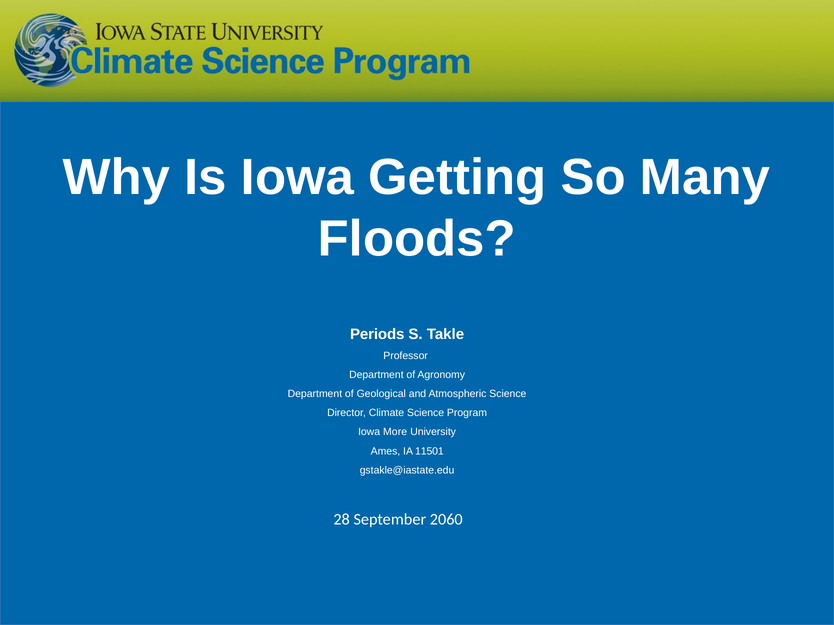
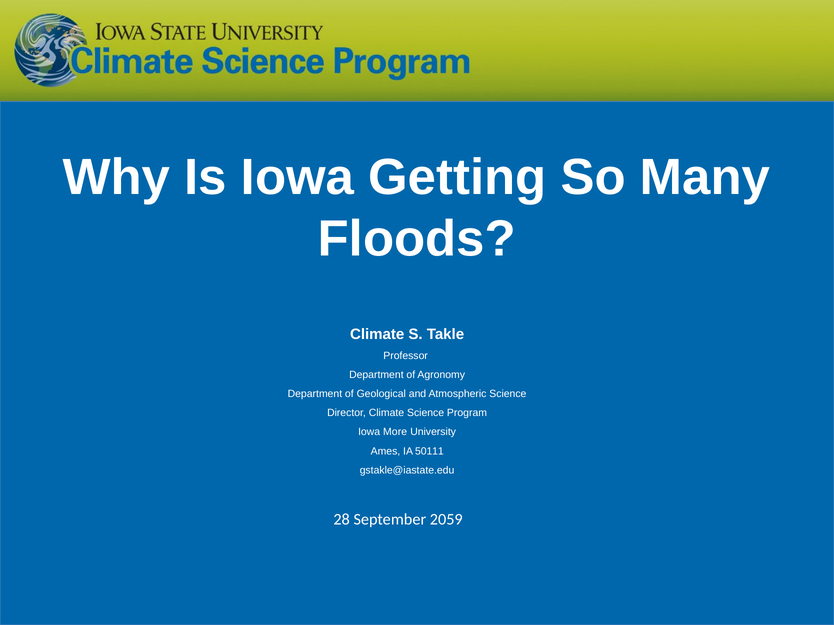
Periods: Periods -> Climate (377, 335)
11501: 11501 -> 50111 (429, 451)
2060: 2060 -> 2059 (446, 520)
